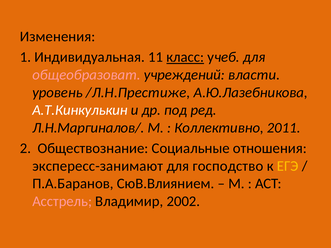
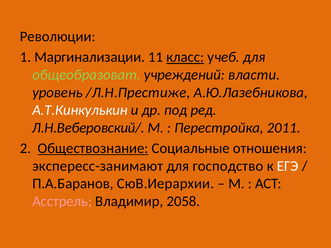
Изменения: Изменения -> Революции (58, 37)
Индивидуальная: Индивидуальная -> Маргинализации (90, 57)
общеобразоват colour: pink -> light green (86, 75)
Л.Н.Маргиналов/: Л.Н.Маргиналов/ -> Л.Н.Веберовский/ (88, 128)
Коллективно: Коллективно -> Перестройка (219, 128)
Обществознание underline: none -> present (93, 148)
ЕГЭ colour: yellow -> white (288, 166)
СюВ.Влиянием: СюВ.Влиянием -> СюВ.Иерархии (165, 184)
2002: 2002 -> 2058 (183, 201)
